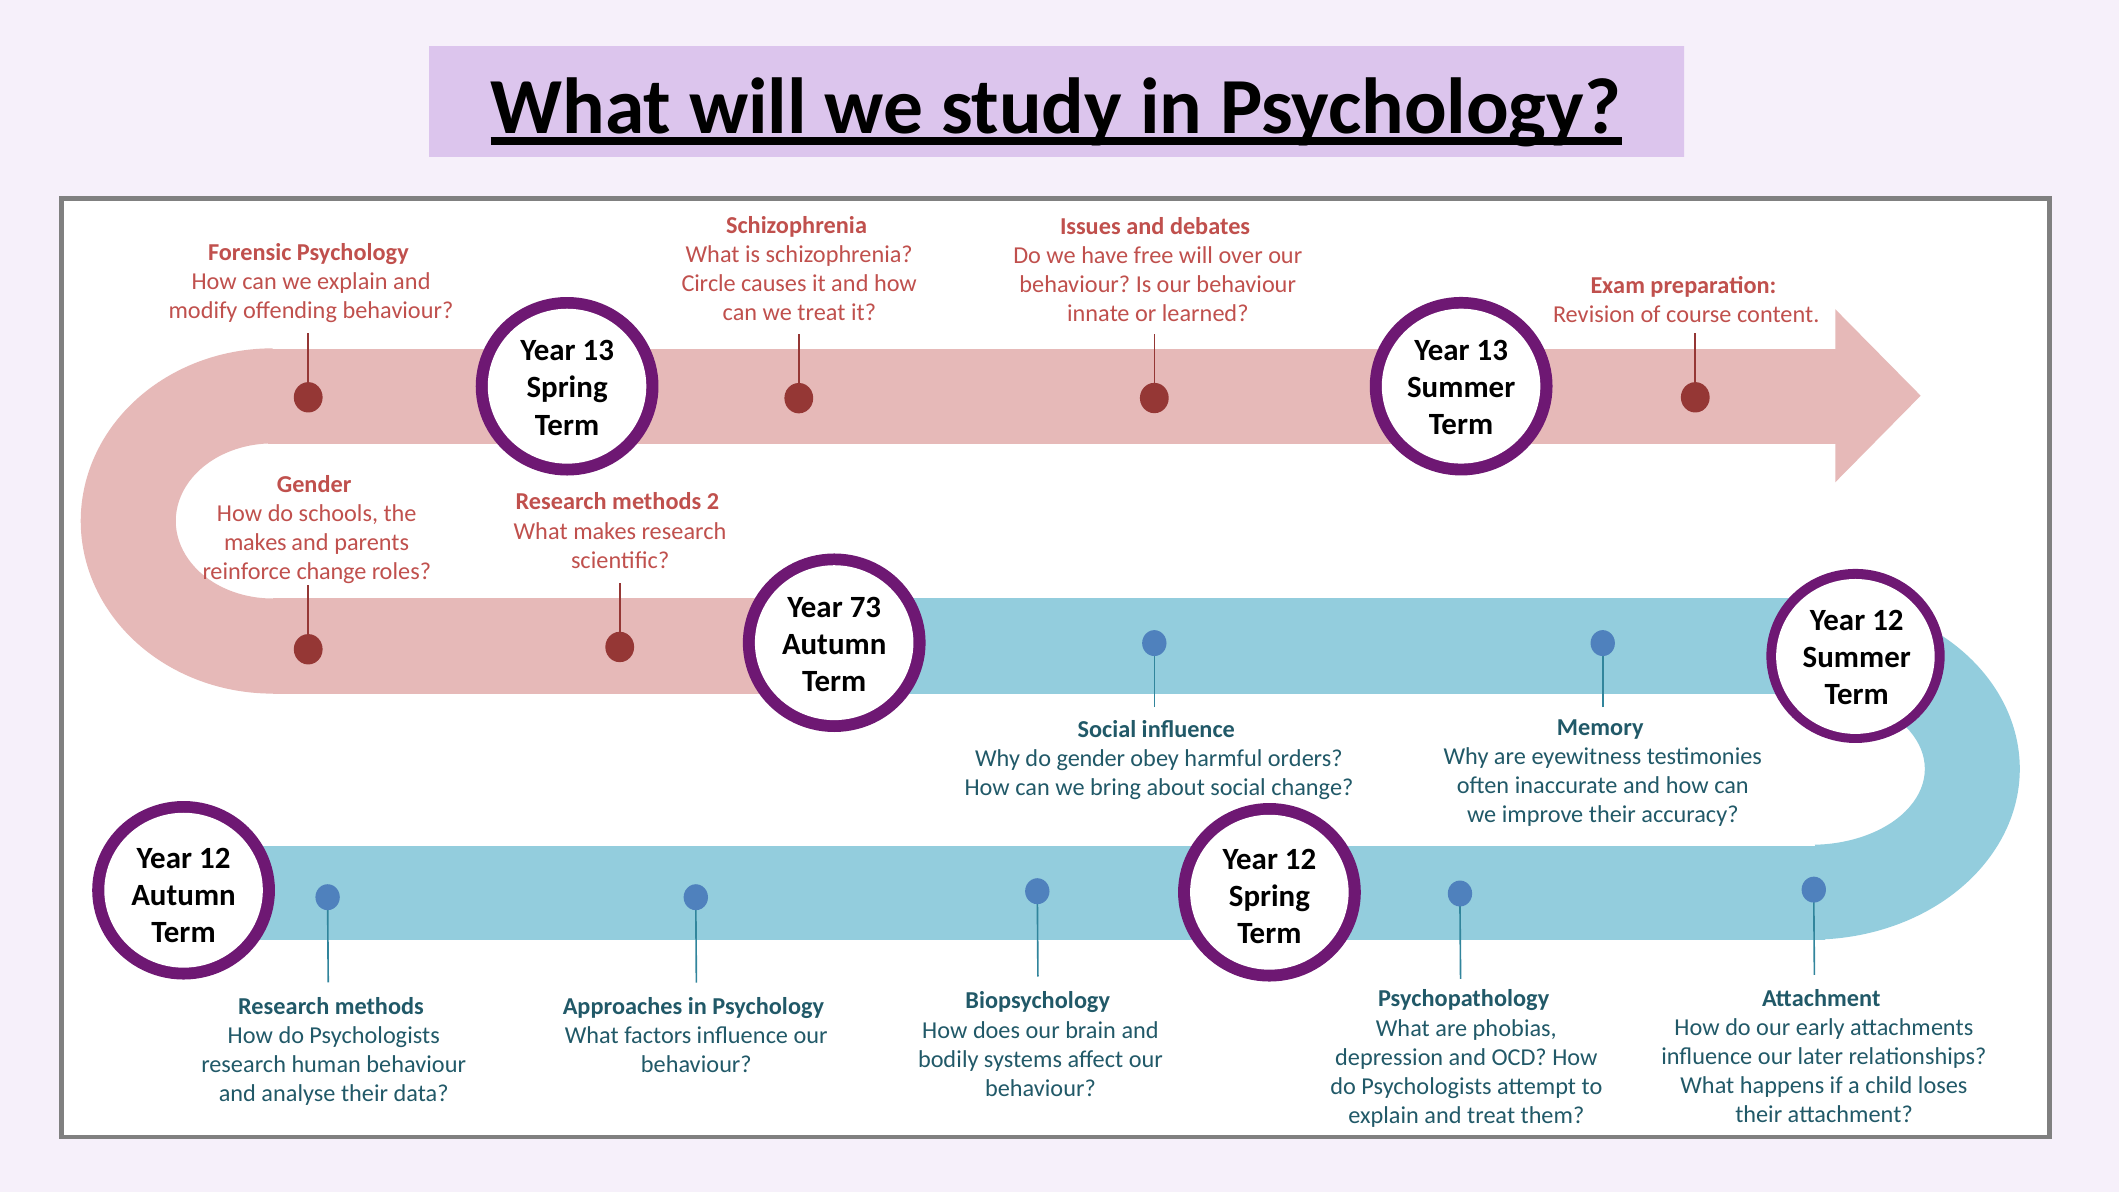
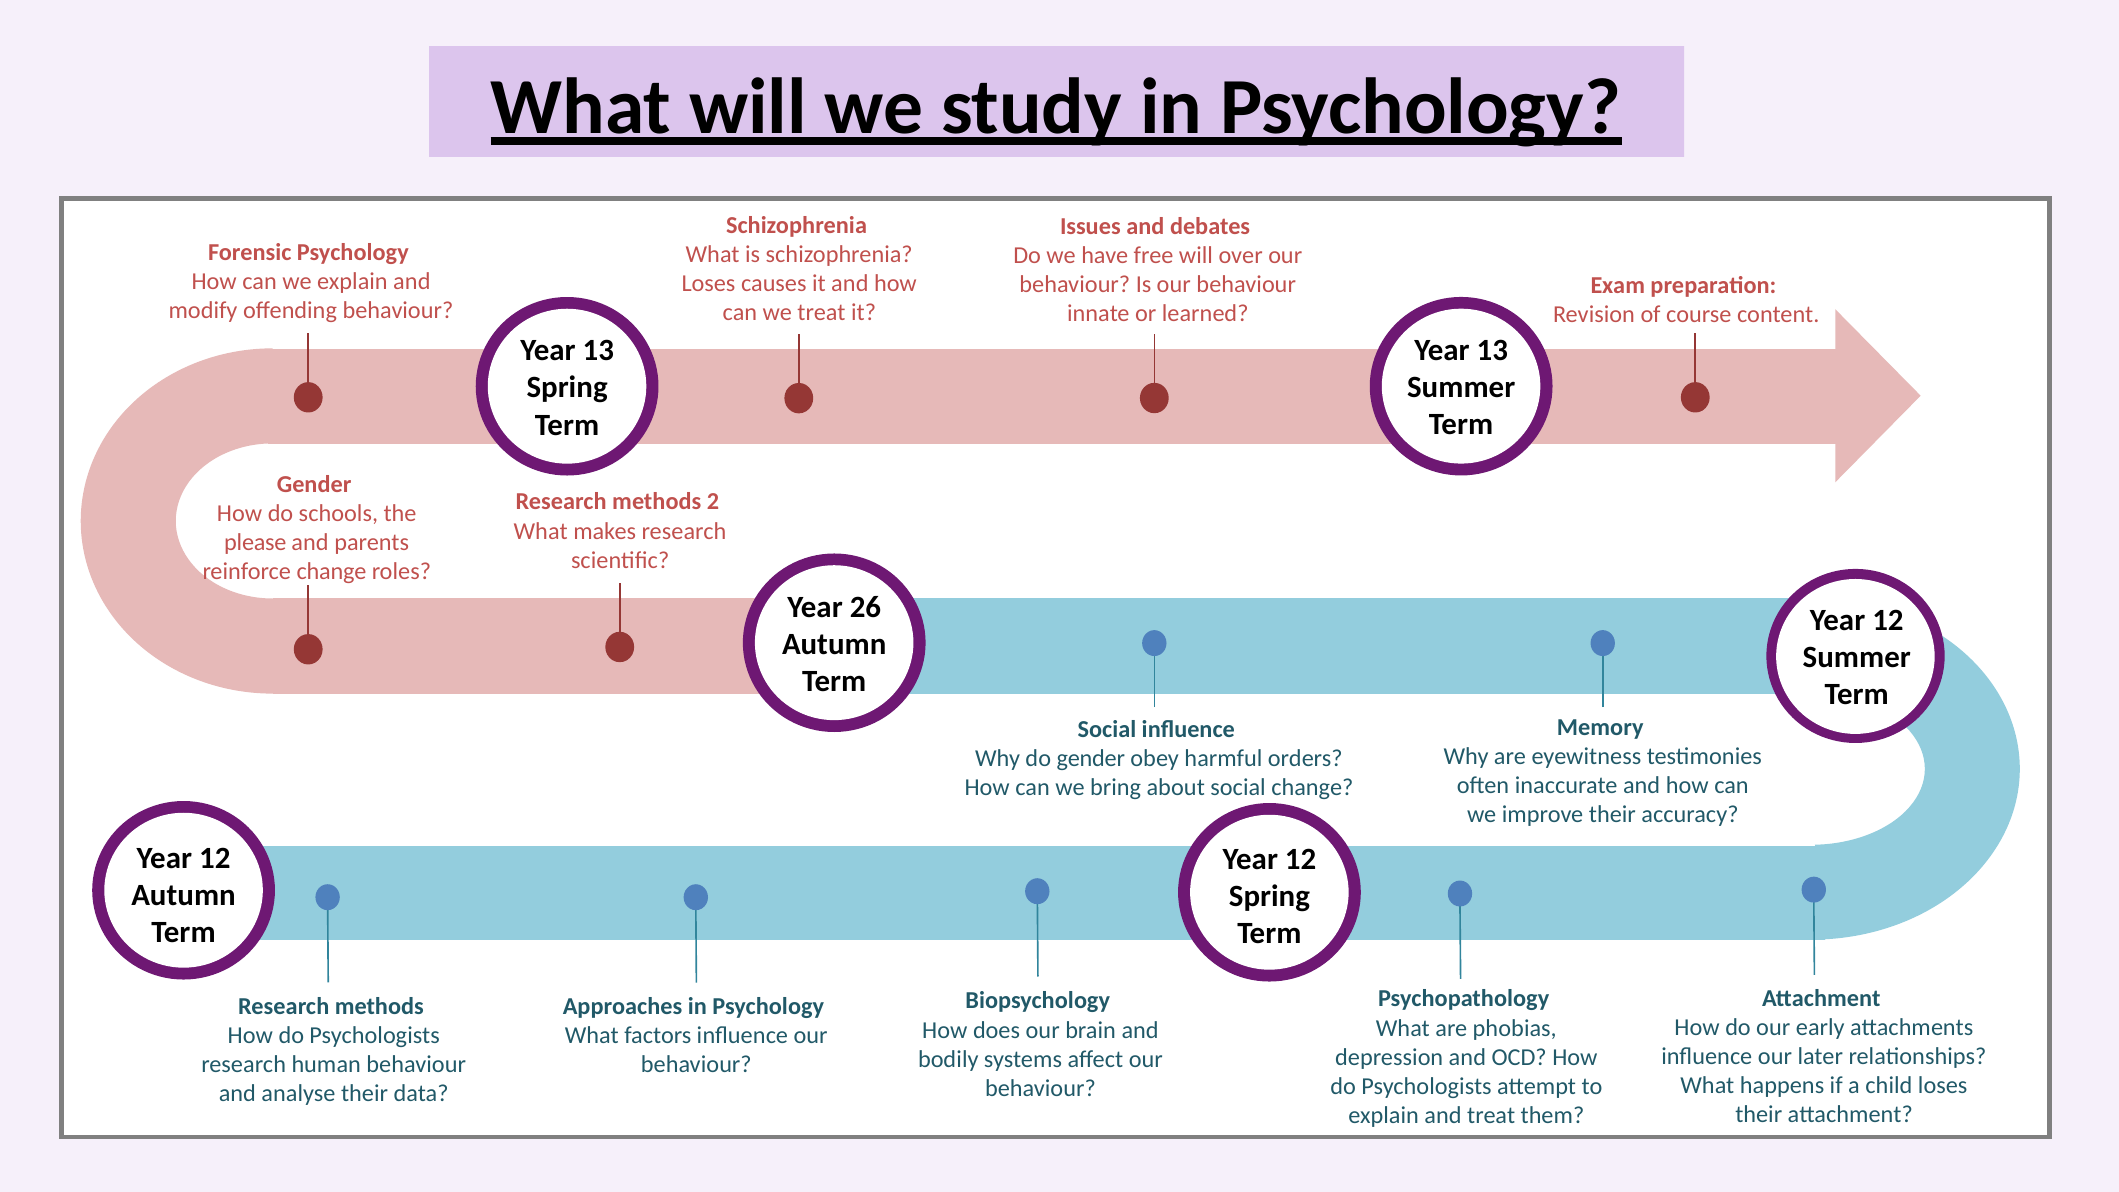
Circle: Circle -> Loses (709, 284)
makes: makes -> please (255, 542)
73: 73 -> 26 (865, 607)
